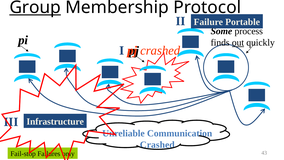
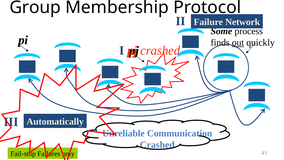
Group underline: present -> none (35, 7)
Portable: Portable -> Network (243, 22)
Infrastructure: Infrastructure -> Automatically (55, 121)
